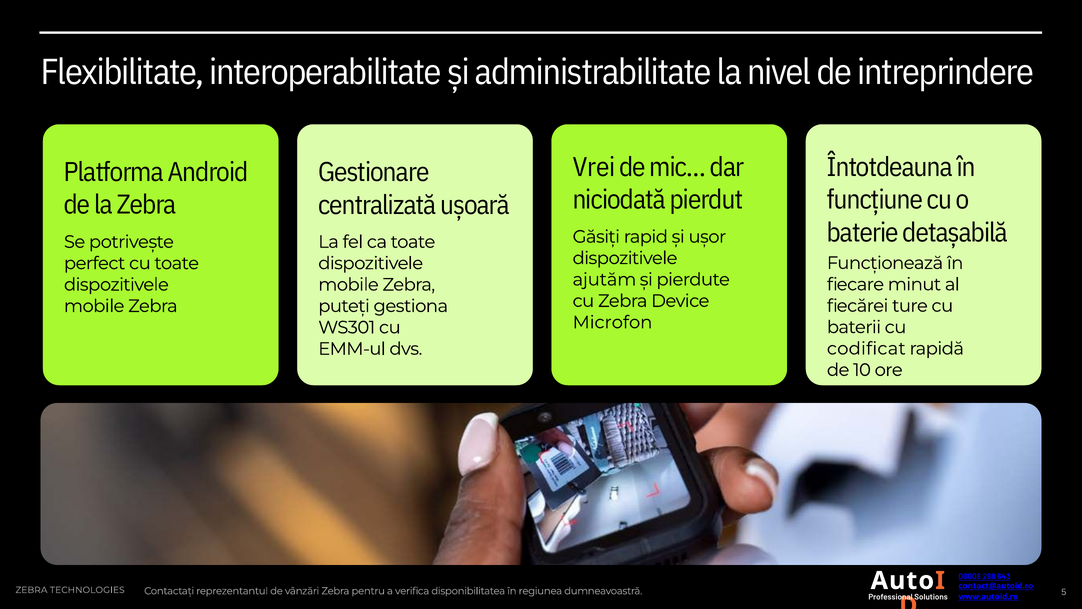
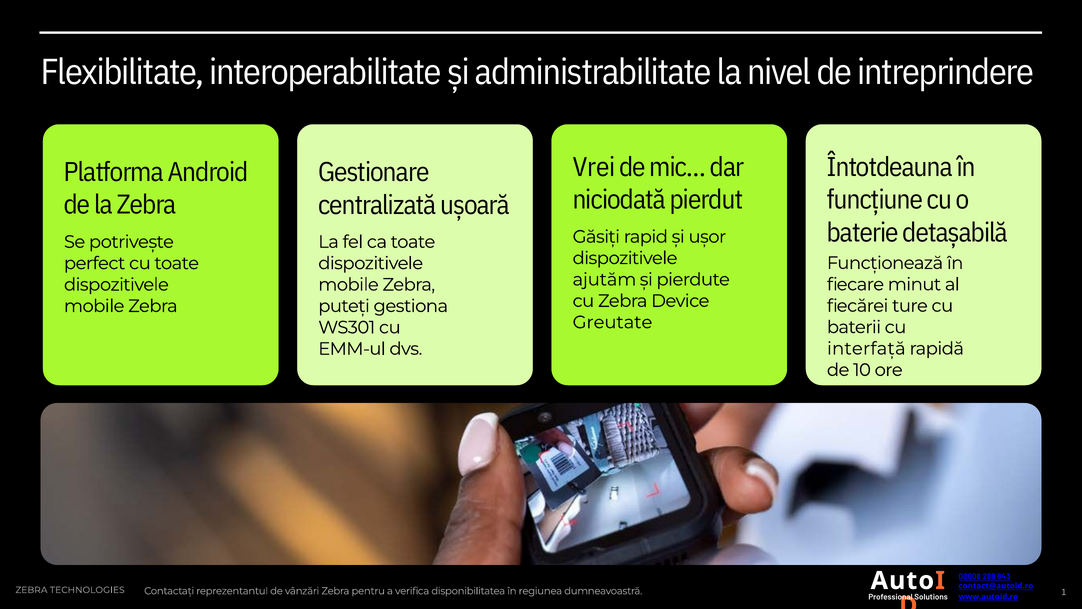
Microfon: Microfon -> Greutate (612, 322)
codificat: codificat -> interfață (866, 348)
5: 5 -> 1 (1064, 592)
